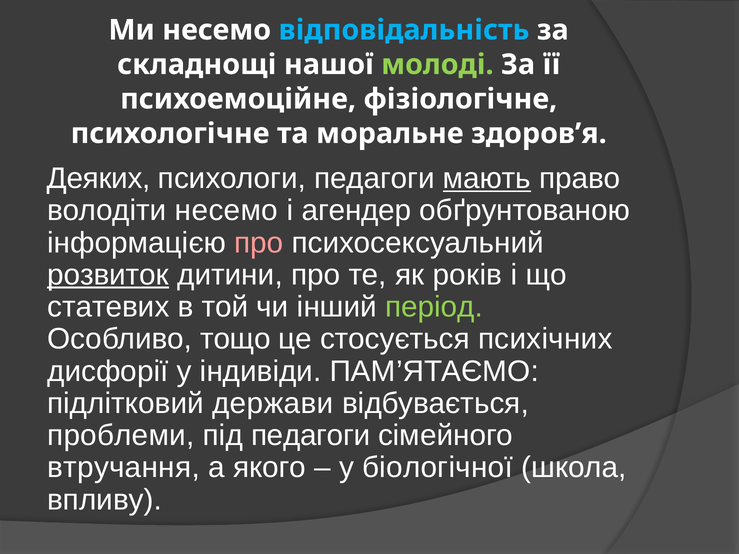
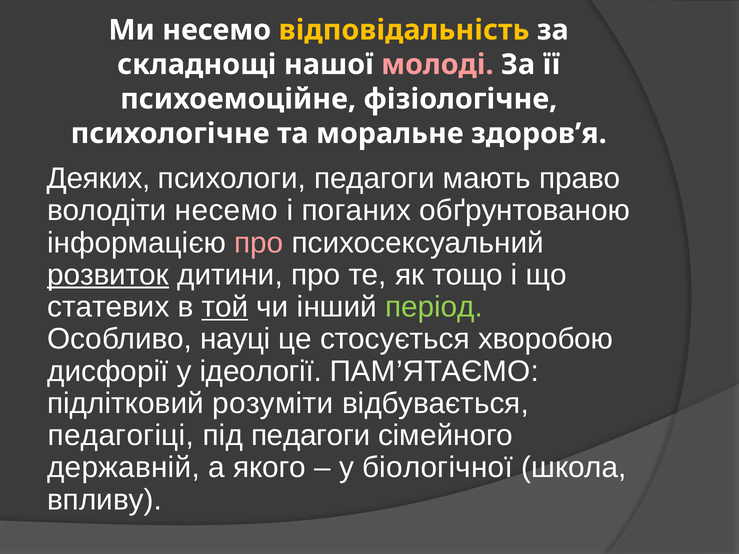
відповідальність colour: light blue -> yellow (404, 30)
молоді colour: light green -> pink (437, 65)
мають underline: present -> none (487, 179)
агендер: агендер -> поганих (356, 211)
років: років -> тощо (468, 275)
той underline: none -> present (225, 307)
тощо: тощо -> науці (235, 339)
психічних: психічних -> хворобою (546, 339)
індивіди: індивіди -> ідеології (261, 371)
держави: держави -> розуміти (273, 404)
проблеми: проблеми -> педагогіці (121, 436)
втручання: втручання -> державній (124, 468)
